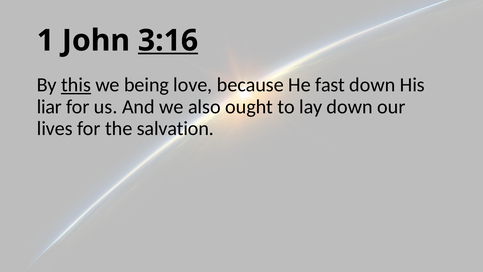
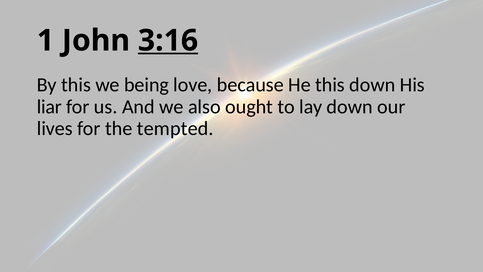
this underline: present -> none (76, 85)
He fast: fast -> this (330, 85)
salvation: salvation -> tempted (175, 128)
